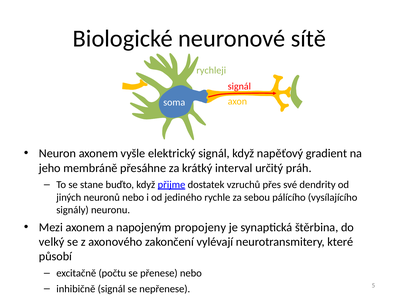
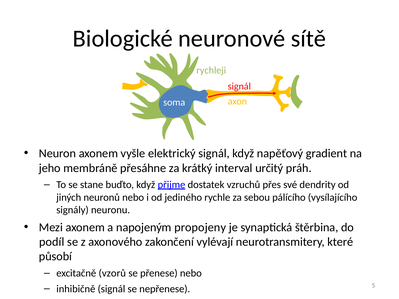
velký: velký -> podíl (52, 242)
počtu: počtu -> vzorů (112, 273)
